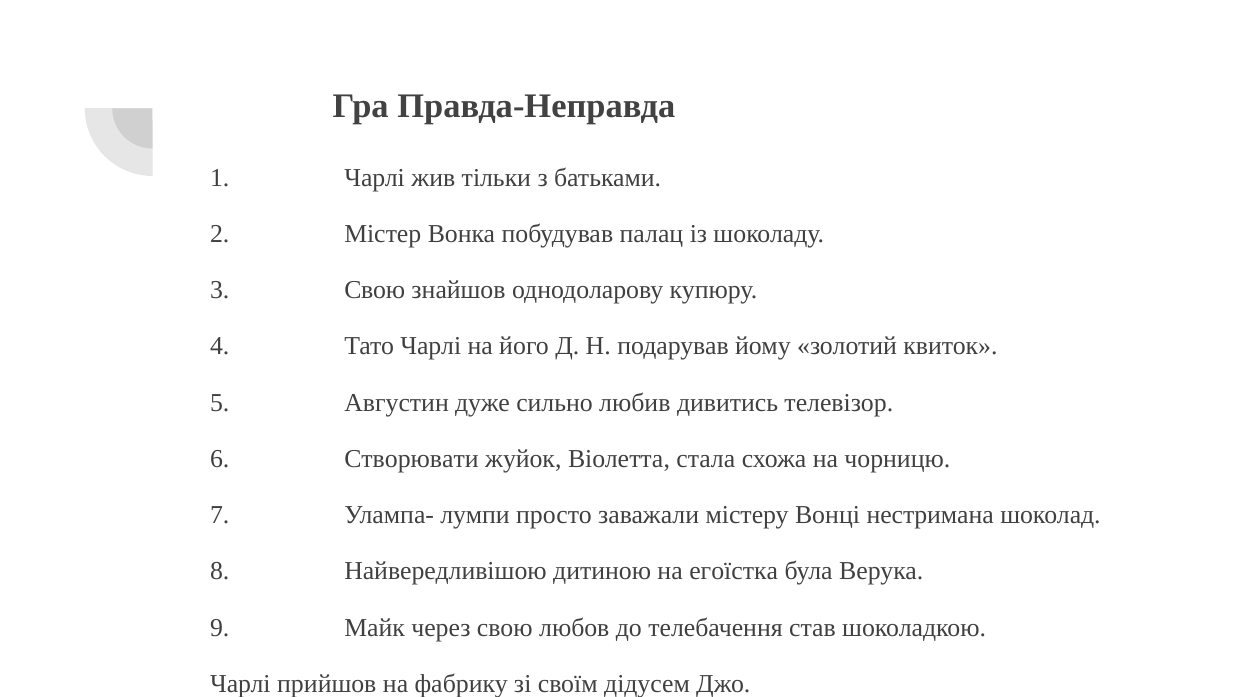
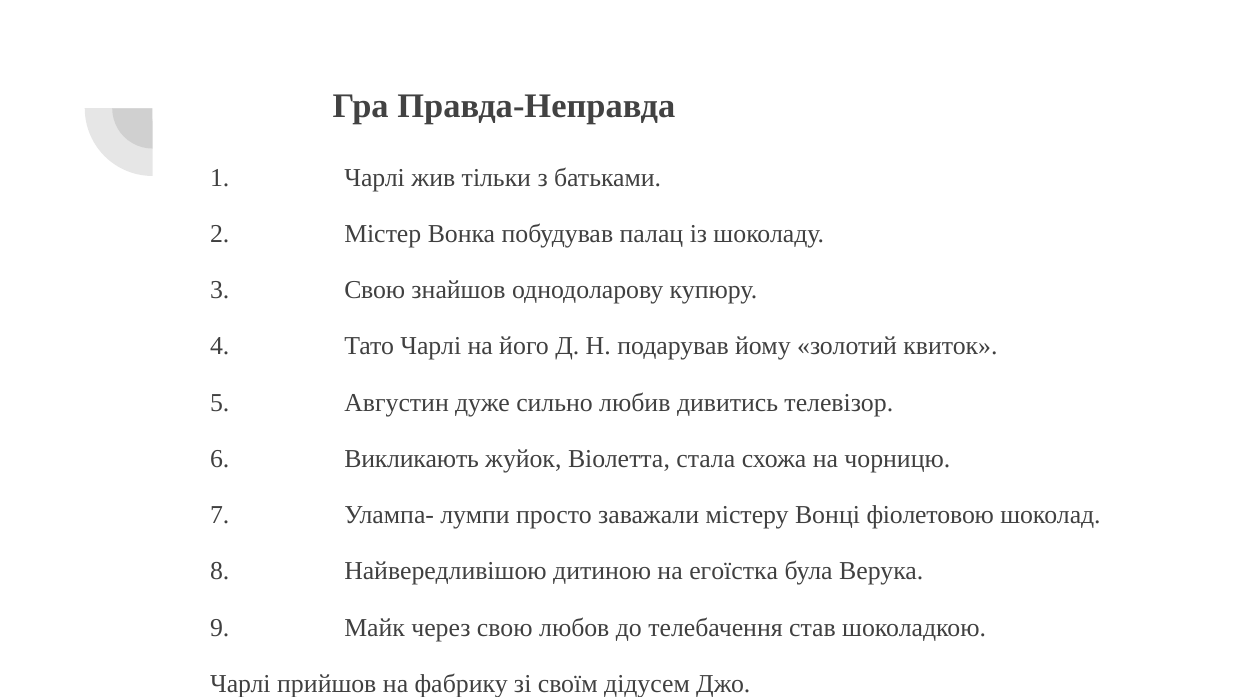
Створювати: Створювати -> Викликають (412, 459)
нестримана: нестримана -> фіолетовою (930, 515)
